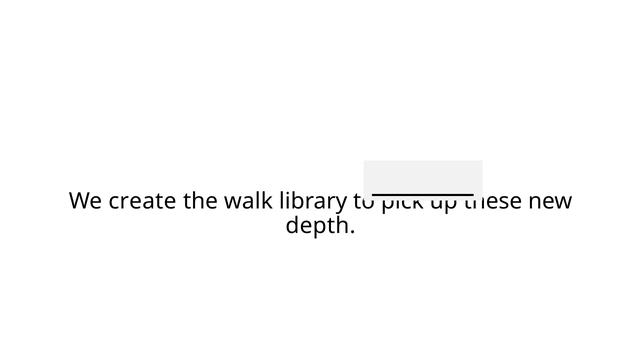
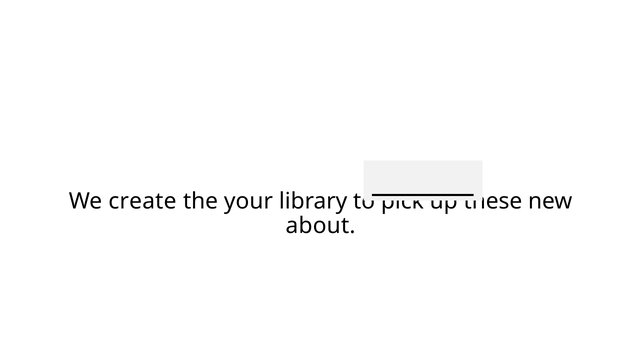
walk: walk -> your (248, 201)
depth: depth -> about (321, 226)
